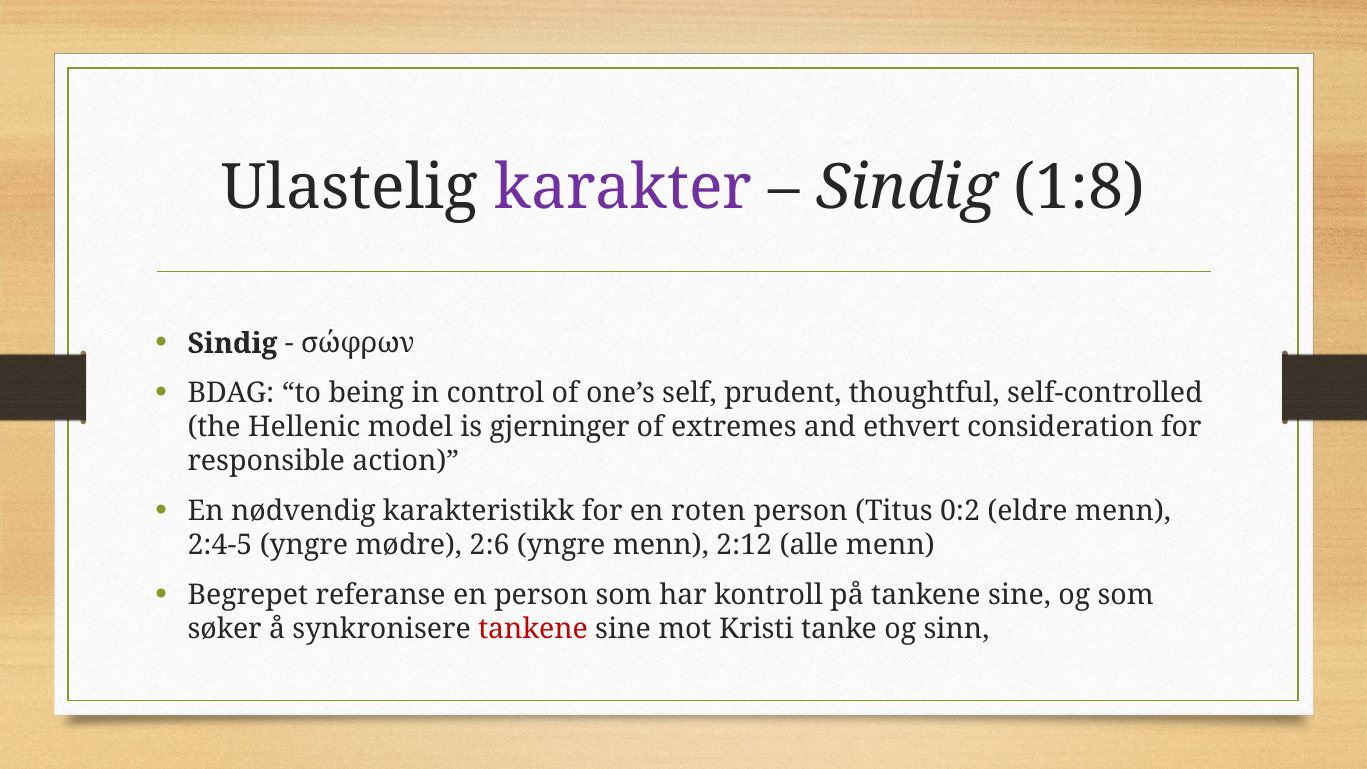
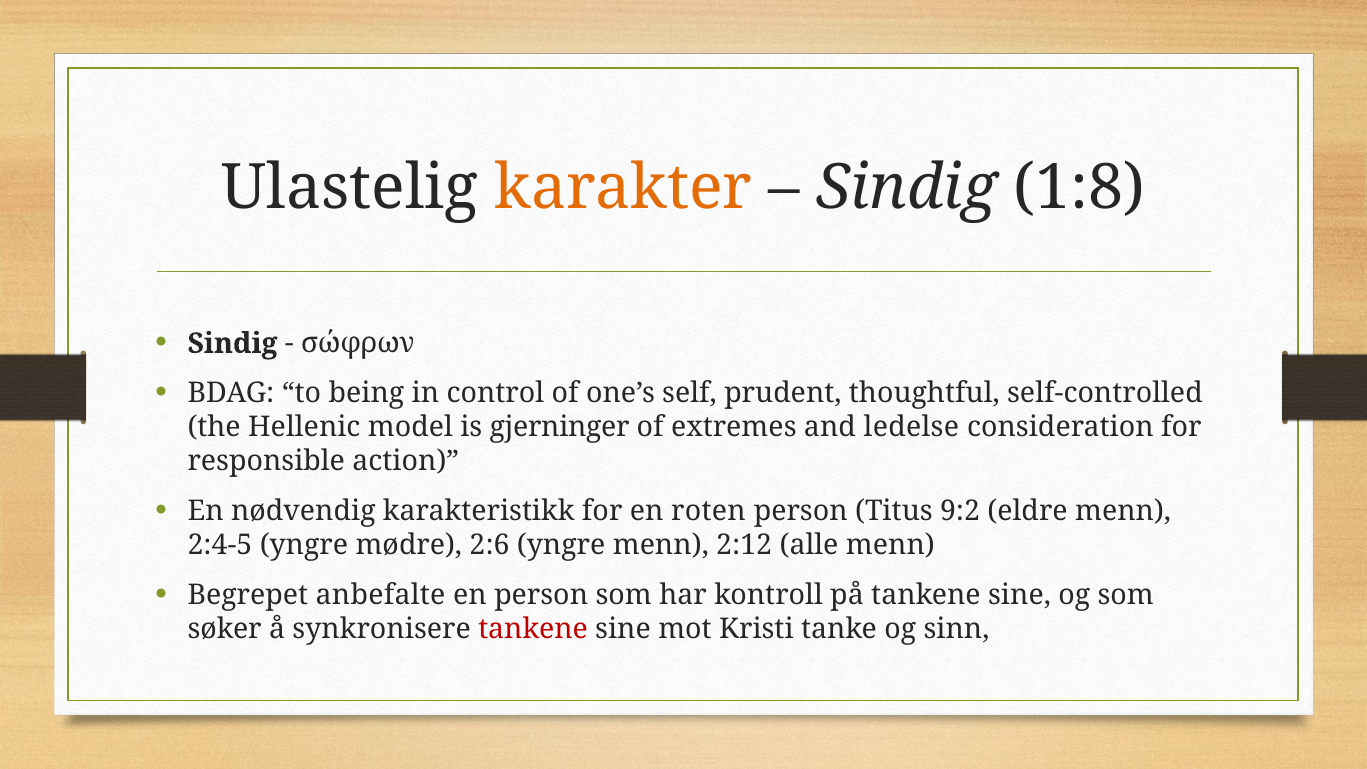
karakter colour: purple -> orange (624, 188)
ethvert: ethvert -> ledelse (911, 427)
0:2: 0:2 -> 9:2 (960, 511)
referanse: referanse -> anbefalte (381, 595)
